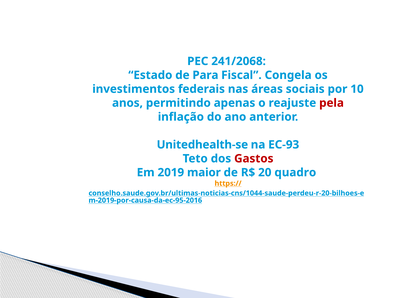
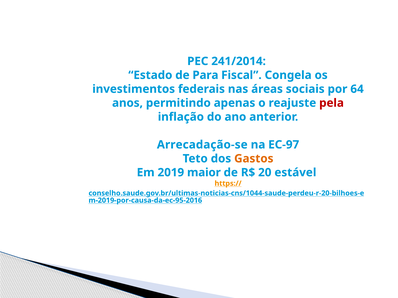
241/2068: 241/2068 -> 241/2014 (239, 61)
10: 10 -> 64 (357, 89)
Unitedhealth-se: Unitedhealth-se -> Arrecadação-se (202, 145)
EC-93: EC-93 -> EC-97 (284, 145)
Gastos colour: red -> orange (254, 159)
quadro: quadro -> estável (295, 173)
